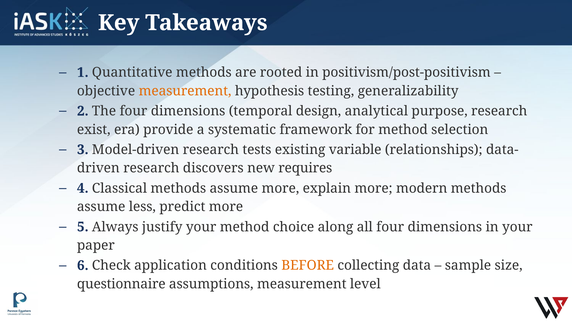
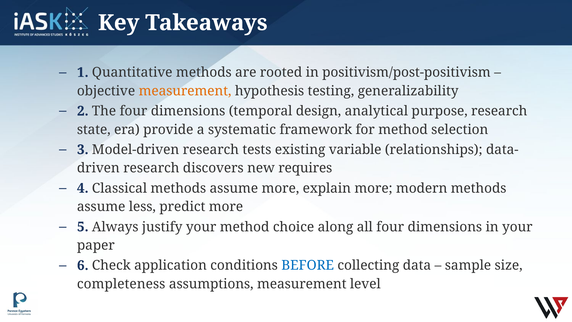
exist: exist -> state (94, 129)
BEFORE colour: orange -> blue (308, 265)
questionnaire: questionnaire -> completeness (121, 284)
